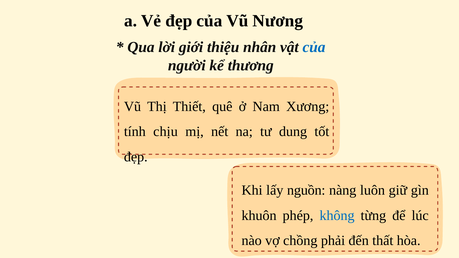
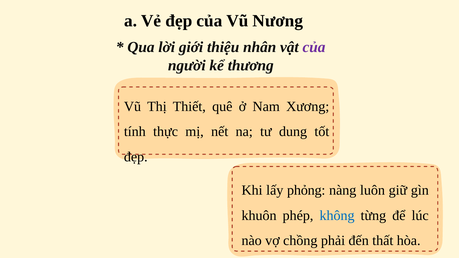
của colour: blue -> purple (314, 47)
chịu: chịu -> thực (166, 132)
nguồn: nguồn -> phỏng (306, 190)
